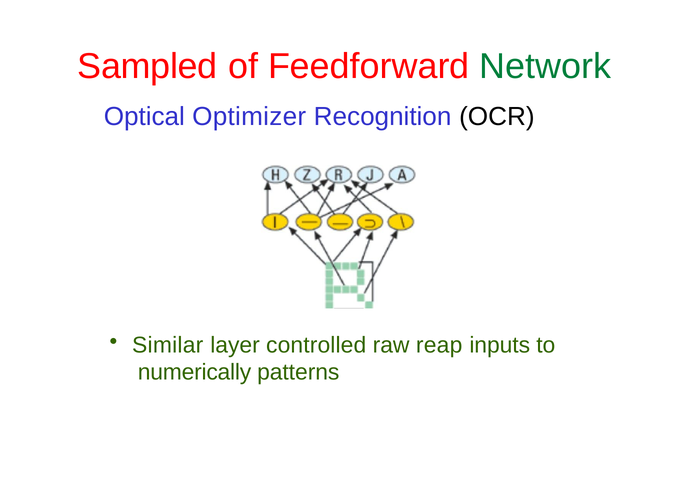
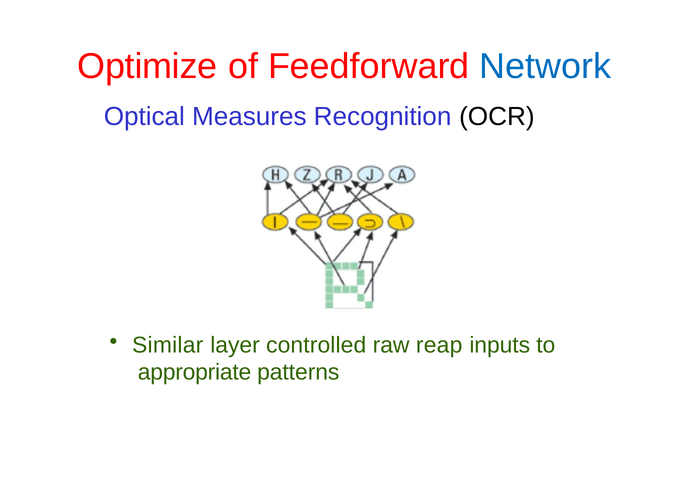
Sampled: Sampled -> Optimize (147, 67)
Network colour: green -> blue (545, 67)
Optimizer: Optimizer -> Measures (249, 116)
numerically: numerically -> appropriate (195, 372)
